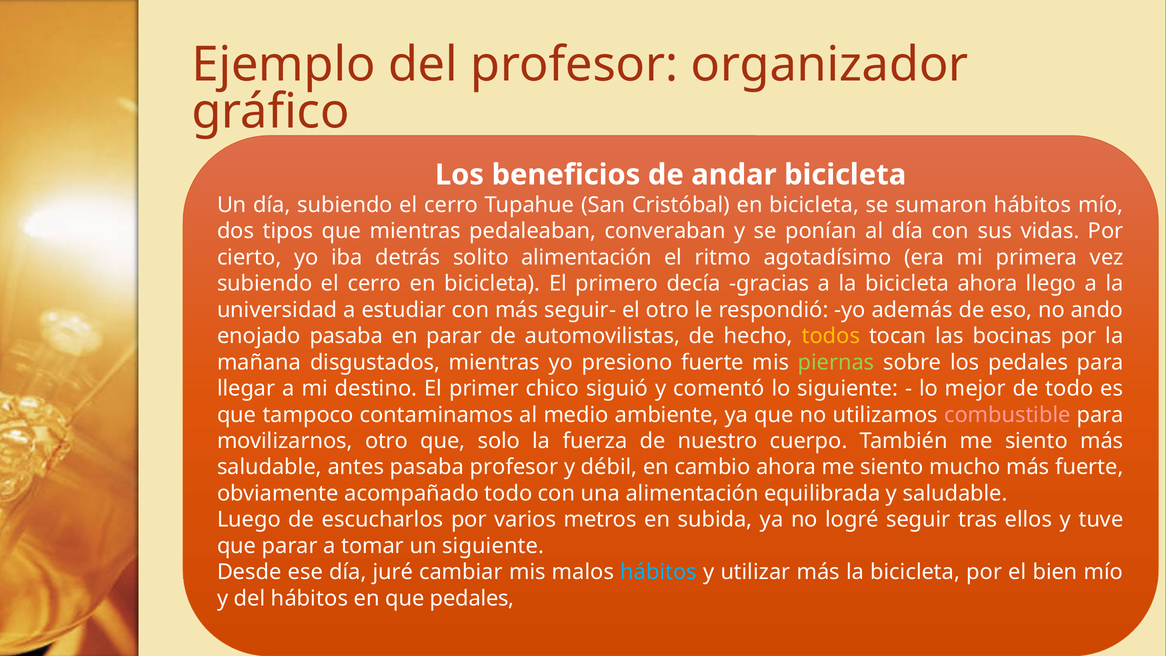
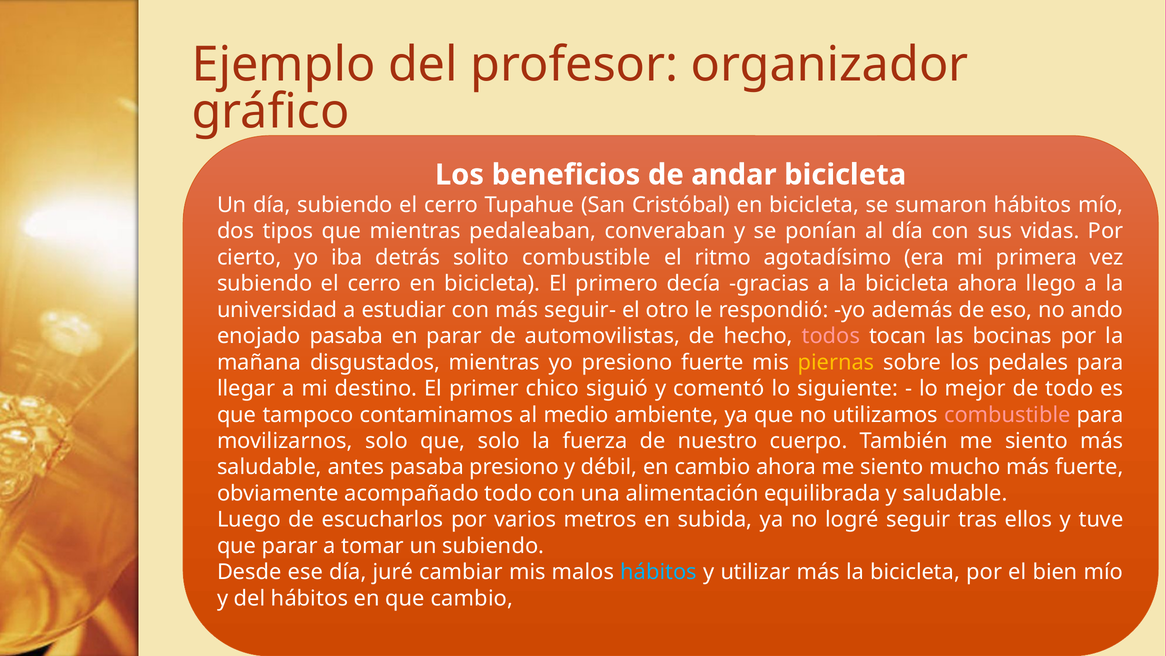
solito alimentación: alimentación -> combustible (586, 257)
todos colour: yellow -> pink (831, 336)
piernas colour: light green -> yellow (836, 362)
movilizarnos otro: otro -> solo (386, 441)
pasaba profesor: profesor -> presiono (514, 467)
un siguiente: siguiente -> subiendo (493, 546)
que pedales: pedales -> cambio (472, 598)
